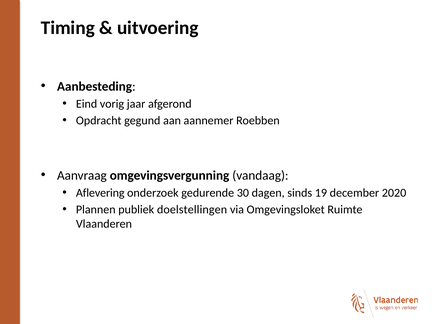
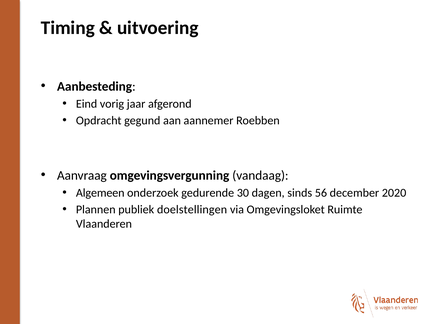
Aflevering: Aflevering -> Algemeen (100, 193)
19: 19 -> 56 (321, 193)
